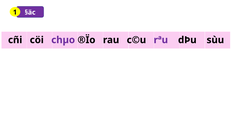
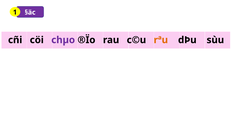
rªu colour: purple -> orange (161, 40)
